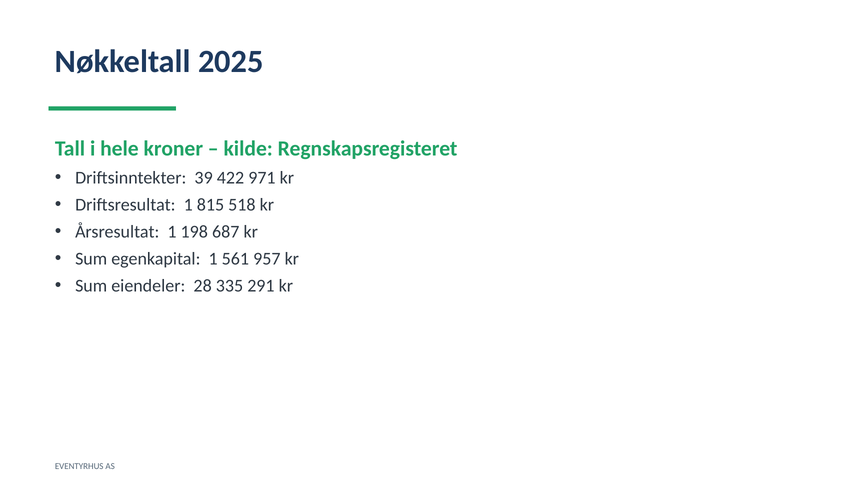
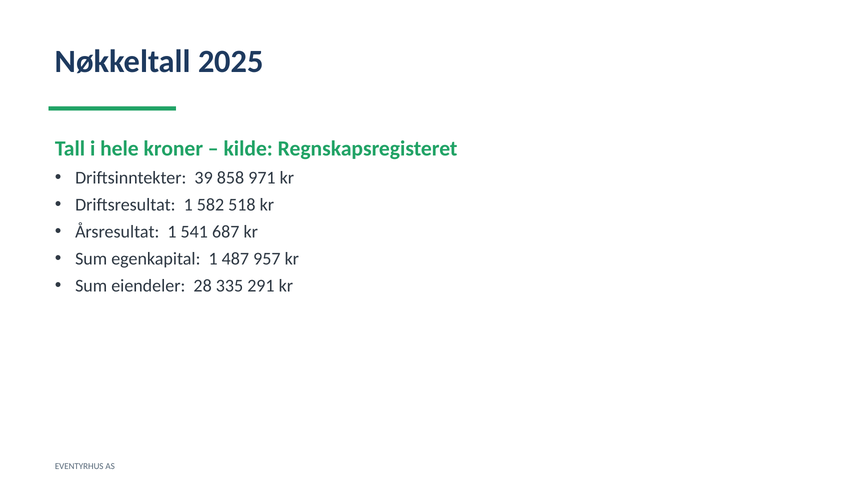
422: 422 -> 858 (230, 177)
815: 815 -> 582 (210, 204)
198: 198 -> 541 (194, 231)
561: 561 -> 487 (235, 258)
